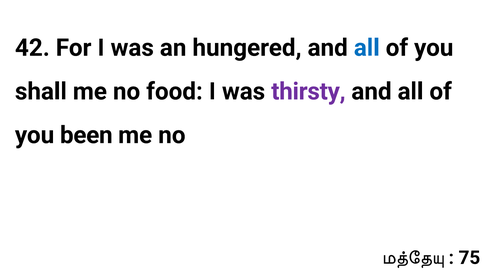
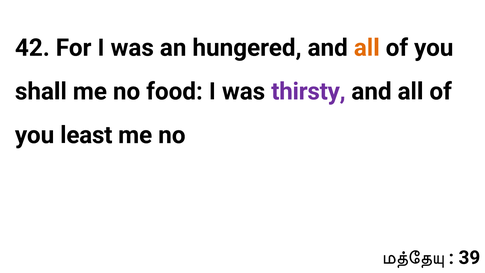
all colour: blue -> orange (367, 48)
been: been -> least (86, 135)
75: 75 -> 39 (469, 258)
